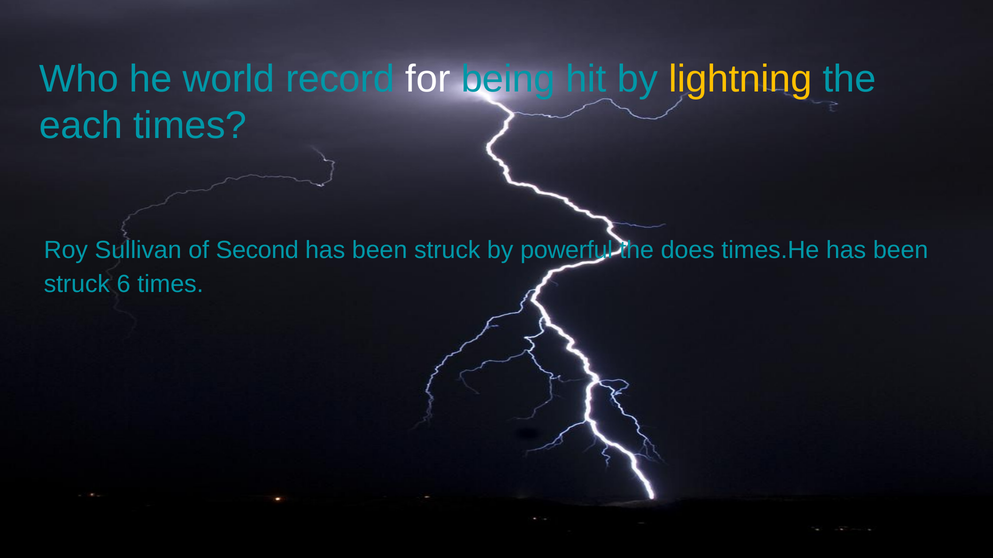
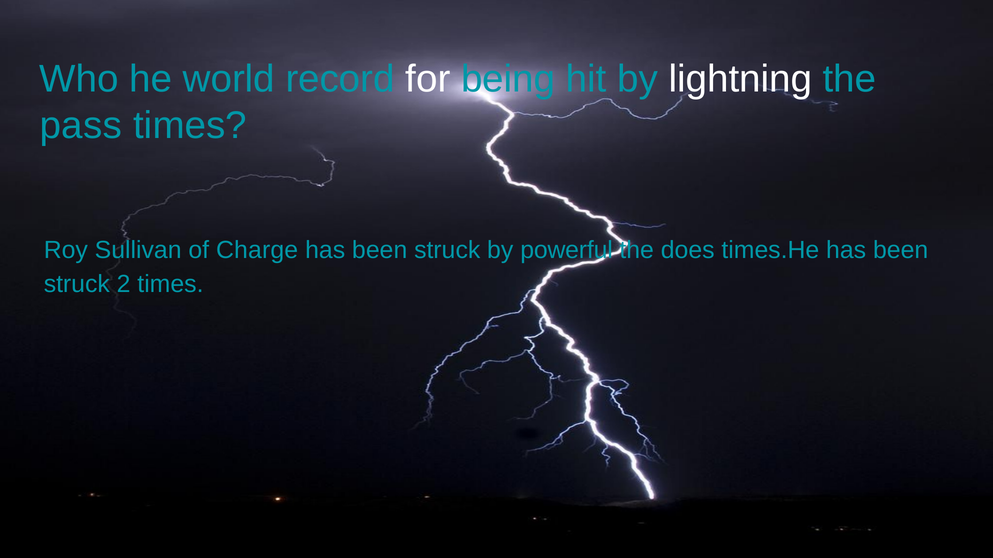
lightning colour: yellow -> white (740, 79)
each: each -> pass (81, 125)
Second: Second -> Charge (257, 250)
6: 6 -> 2 (124, 285)
